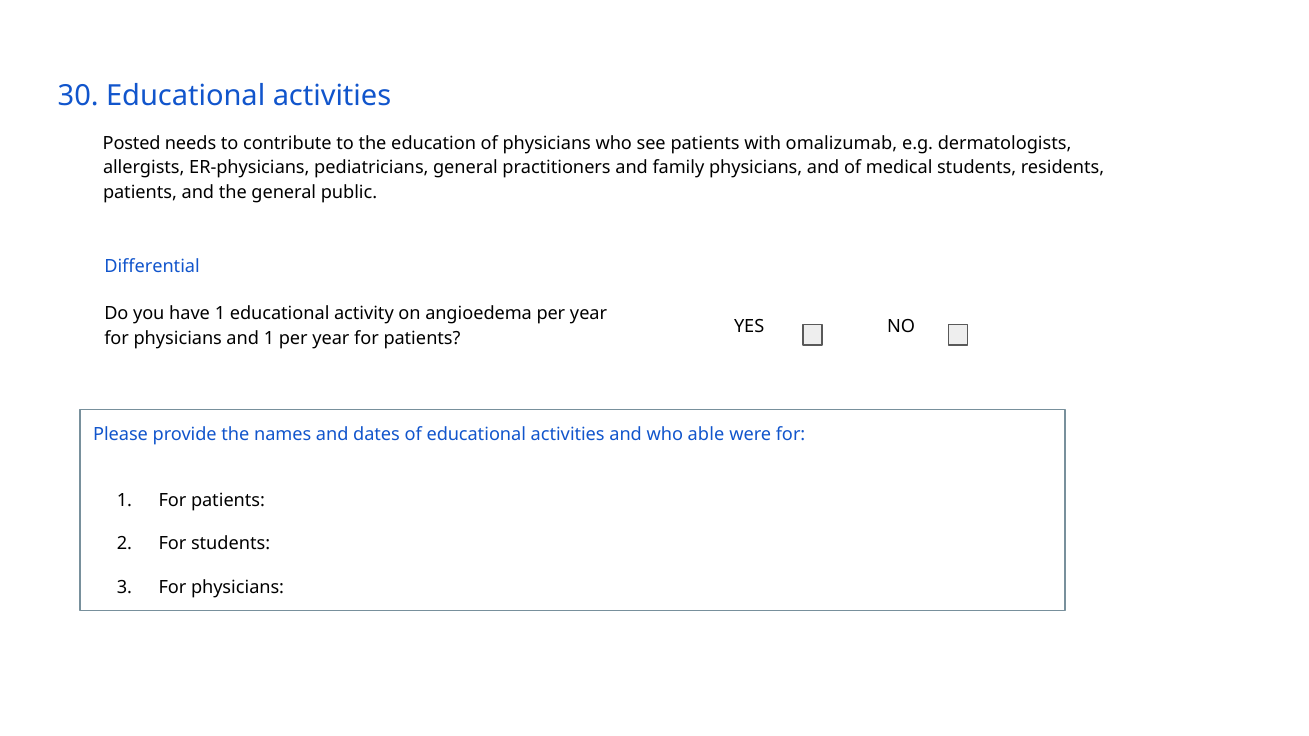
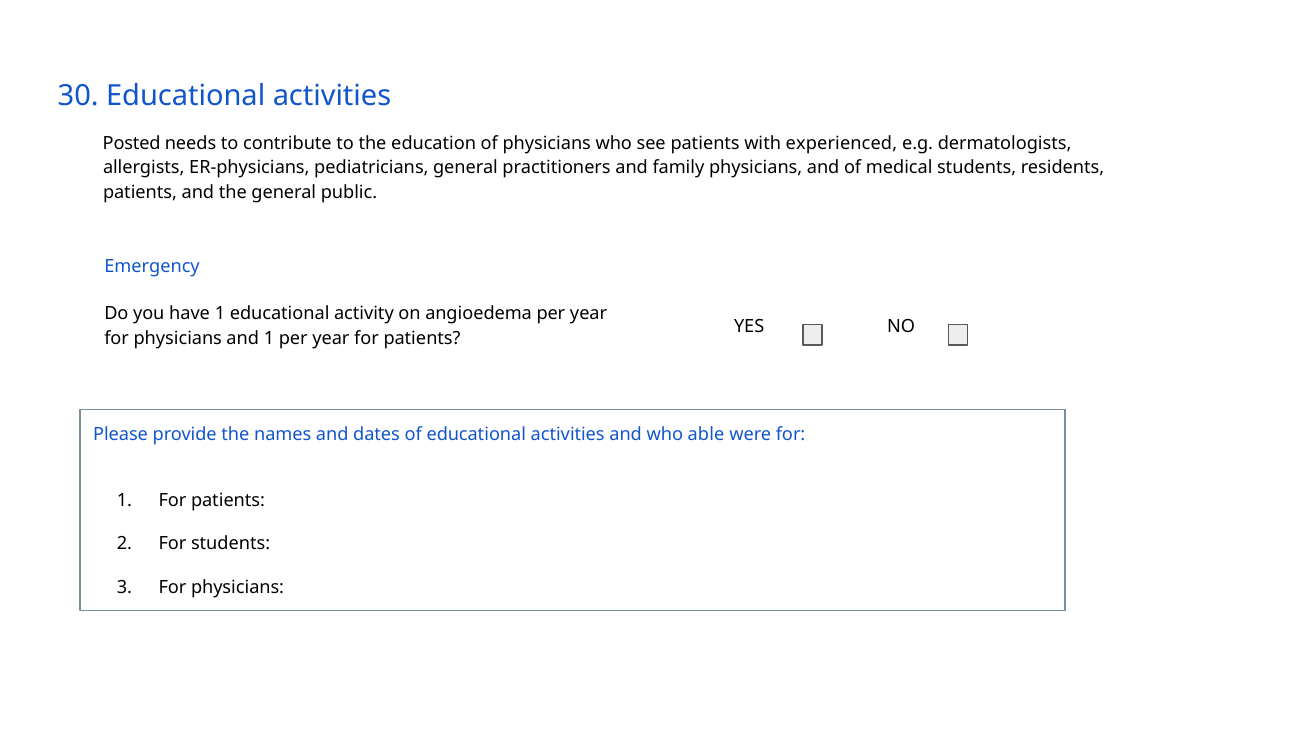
omalizumab: omalizumab -> experienced (841, 143)
Differential: Differential -> Emergency (152, 266)
